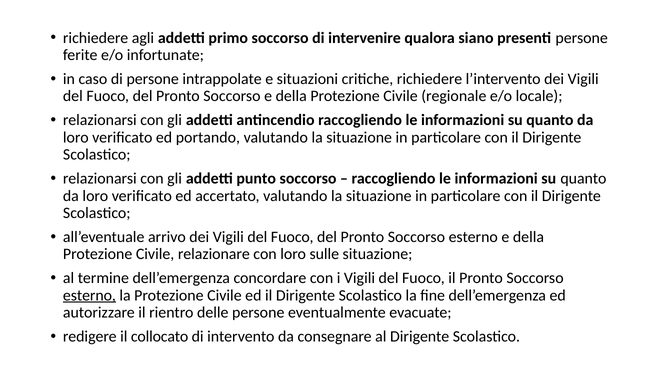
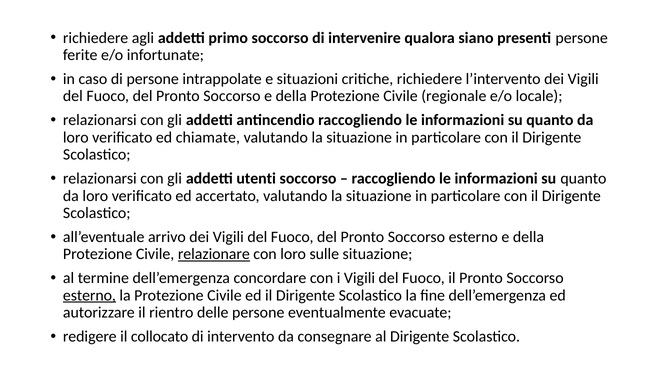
portando: portando -> chiamate (208, 137)
punto: punto -> utenti (256, 179)
relazionare underline: none -> present (214, 254)
